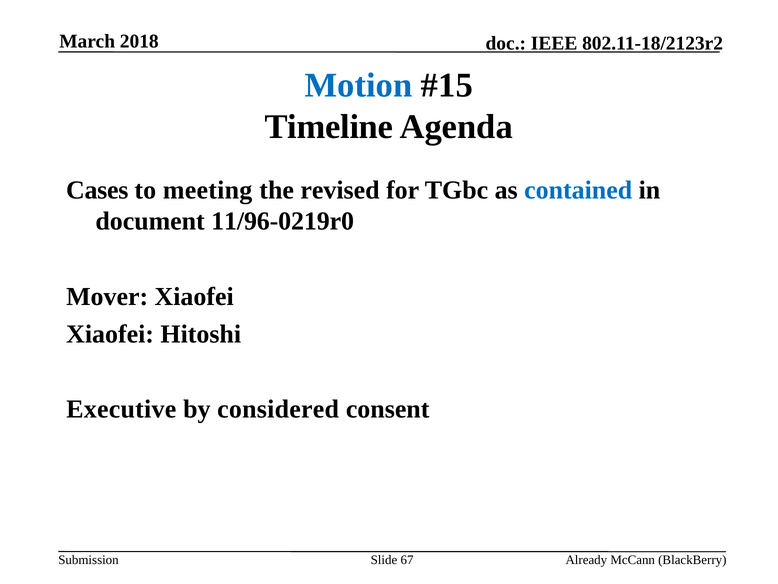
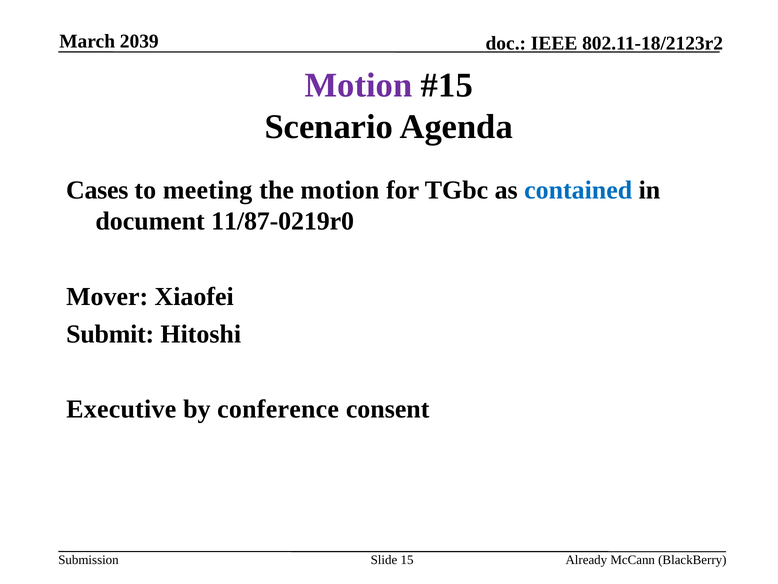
2018: 2018 -> 2039 (139, 41)
Motion colour: blue -> purple (359, 85)
Timeline: Timeline -> Scenario (329, 127)
the revised: revised -> motion (340, 190)
11/96-0219r0: 11/96-0219r0 -> 11/87-0219r0 (283, 221)
Xiaofei: Xiaofei -> Submit (110, 334)
considered: considered -> conference (278, 409)
67: 67 -> 15 (407, 560)
